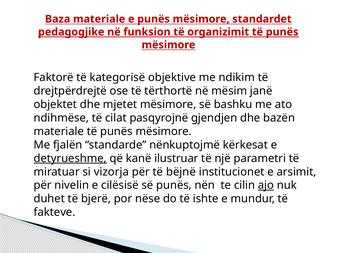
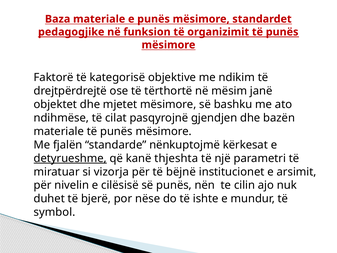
ilustruar: ilustruar -> thjeshta (176, 158)
ajo underline: present -> none (266, 185)
fakteve: fakteve -> symbol (54, 212)
